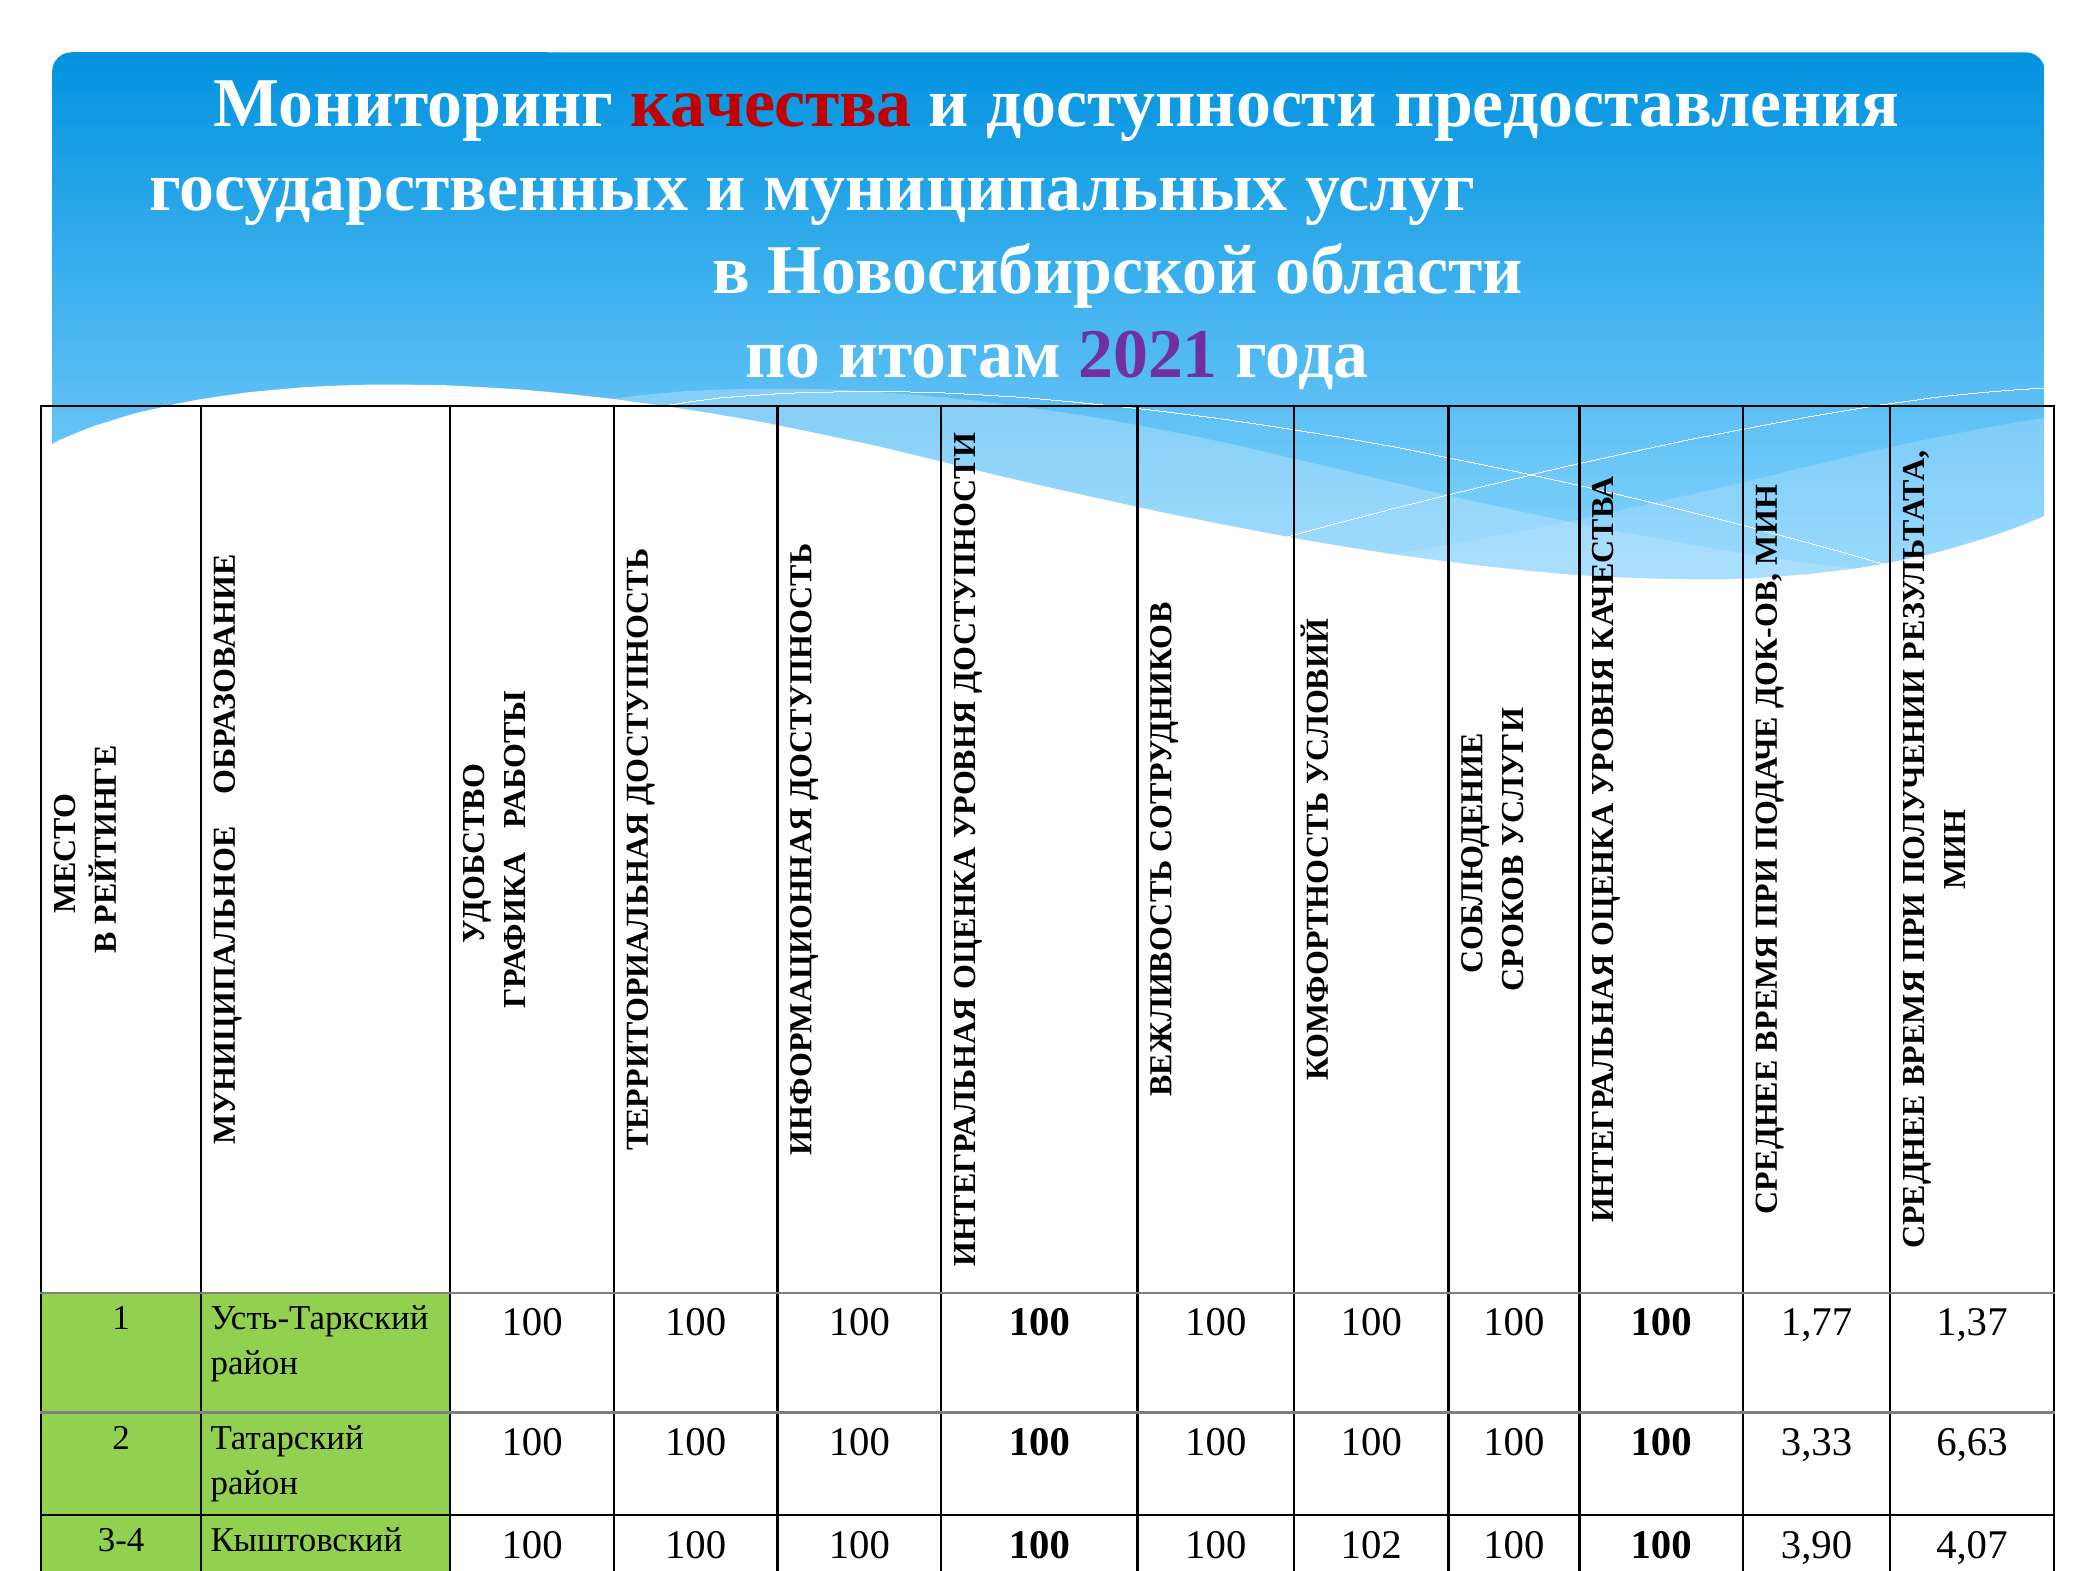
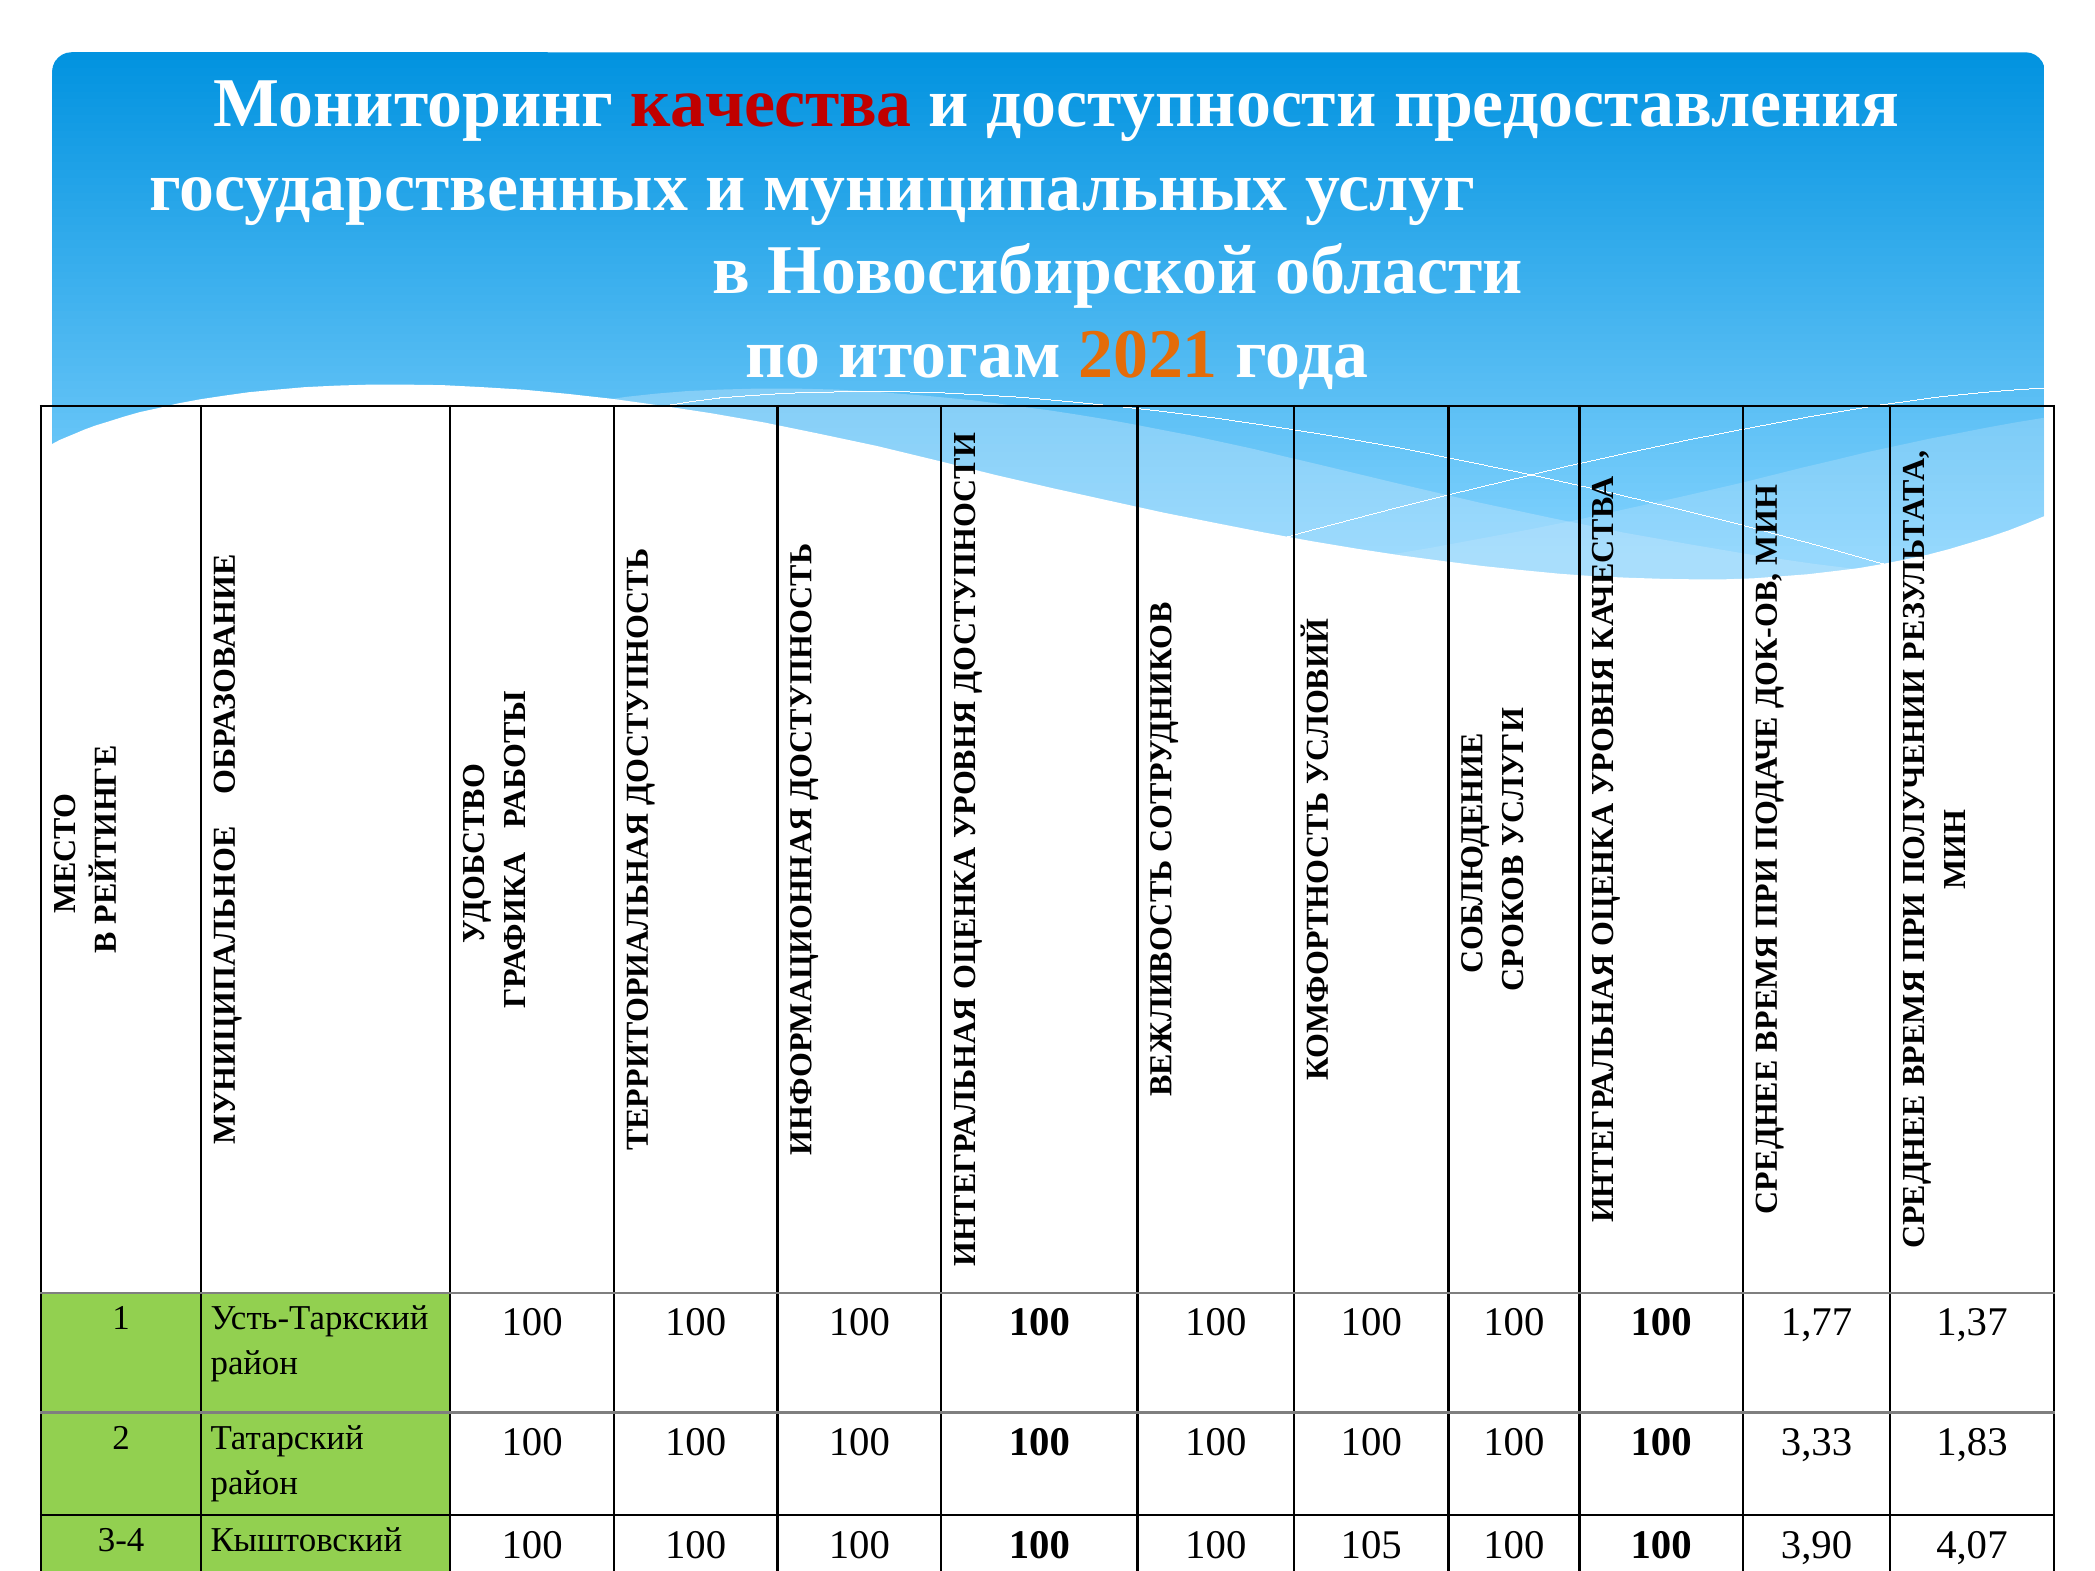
2021 colour: purple -> orange (1148, 355)
6,63: 6,63 -> 1,83 (1972, 1442)
102: 102 -> 105 (1371, 1545)
